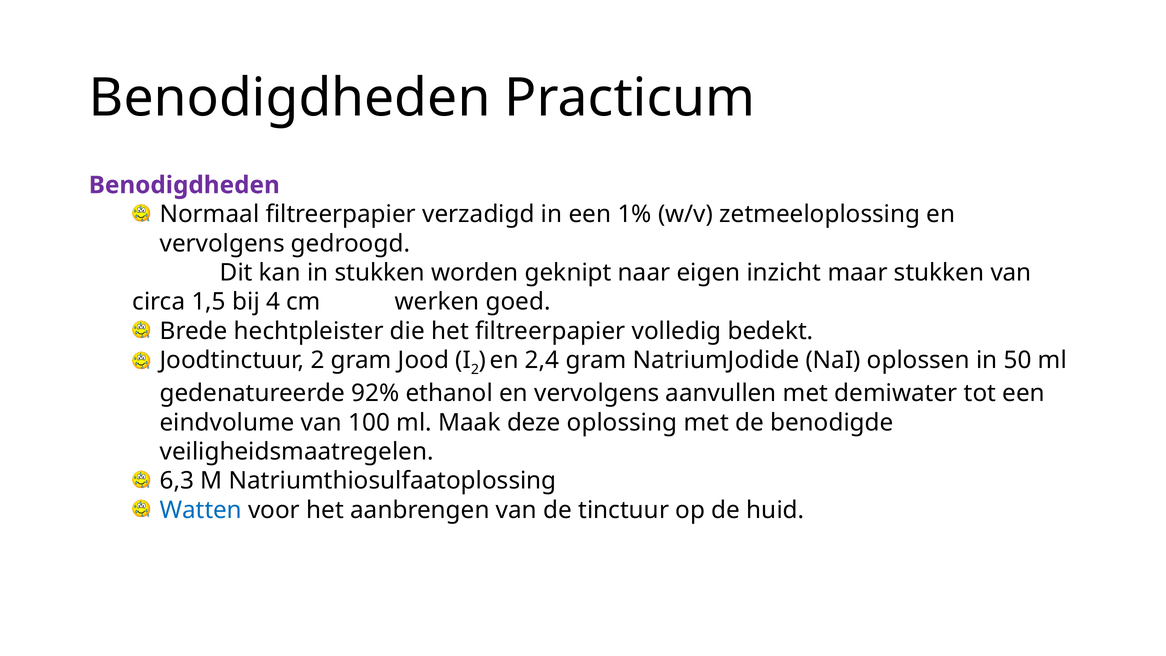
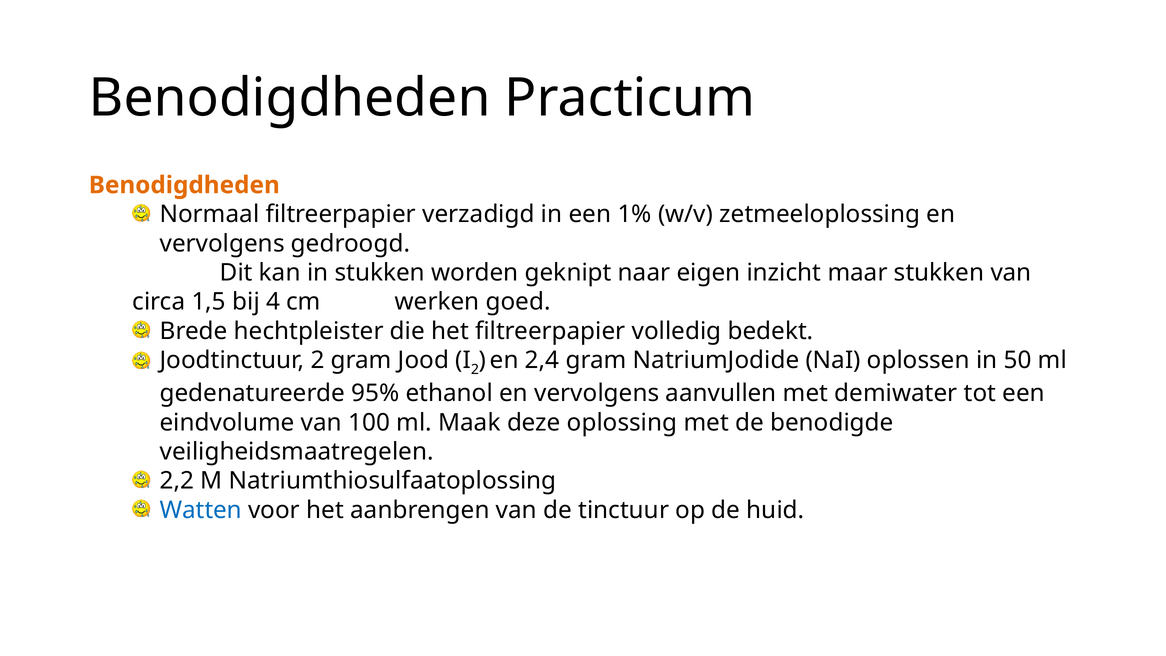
Benodigdheden colour: purple -> orange (184, 185)
92%: 92% -> 95% (375, 393)
6,3: 6,3 -> 2,2 (177, 481)
